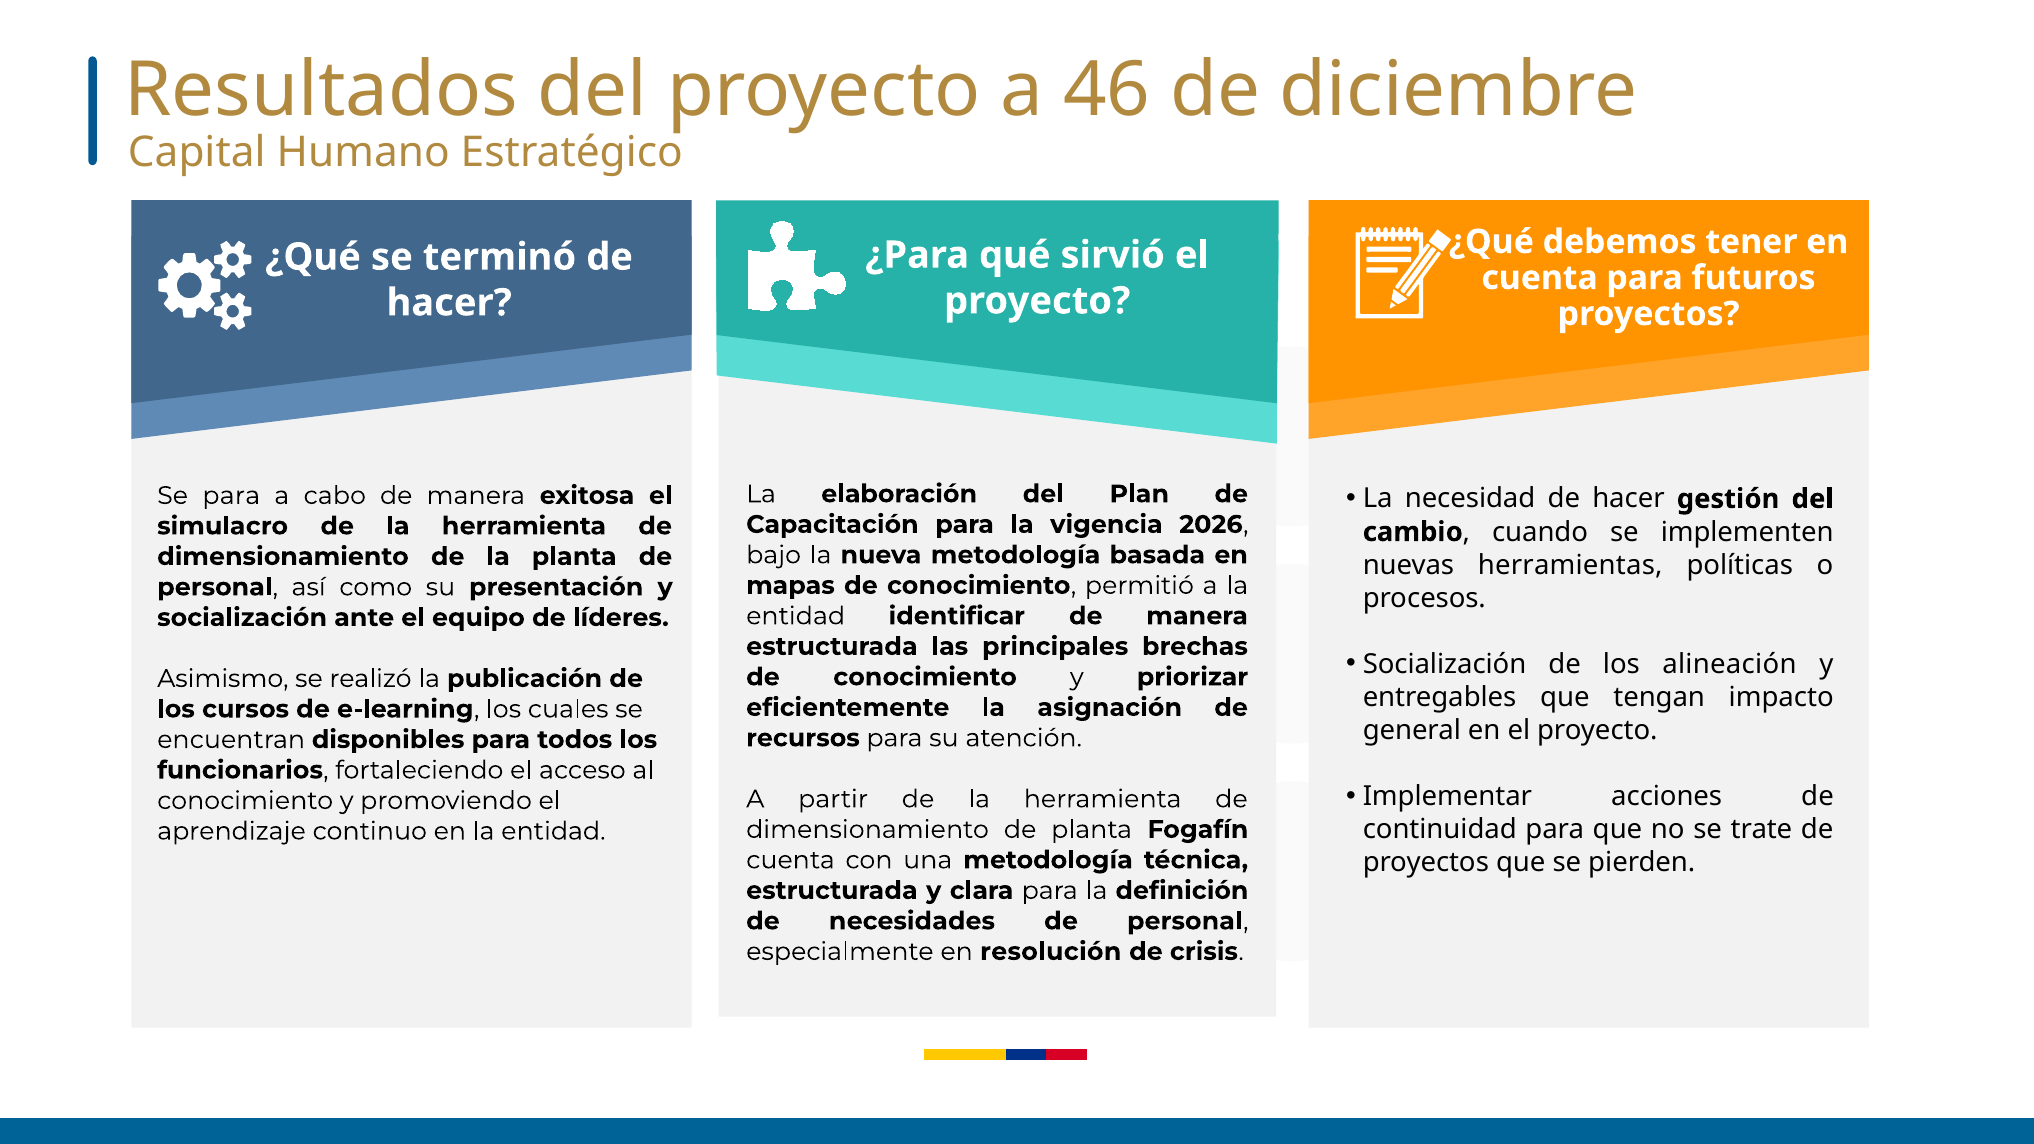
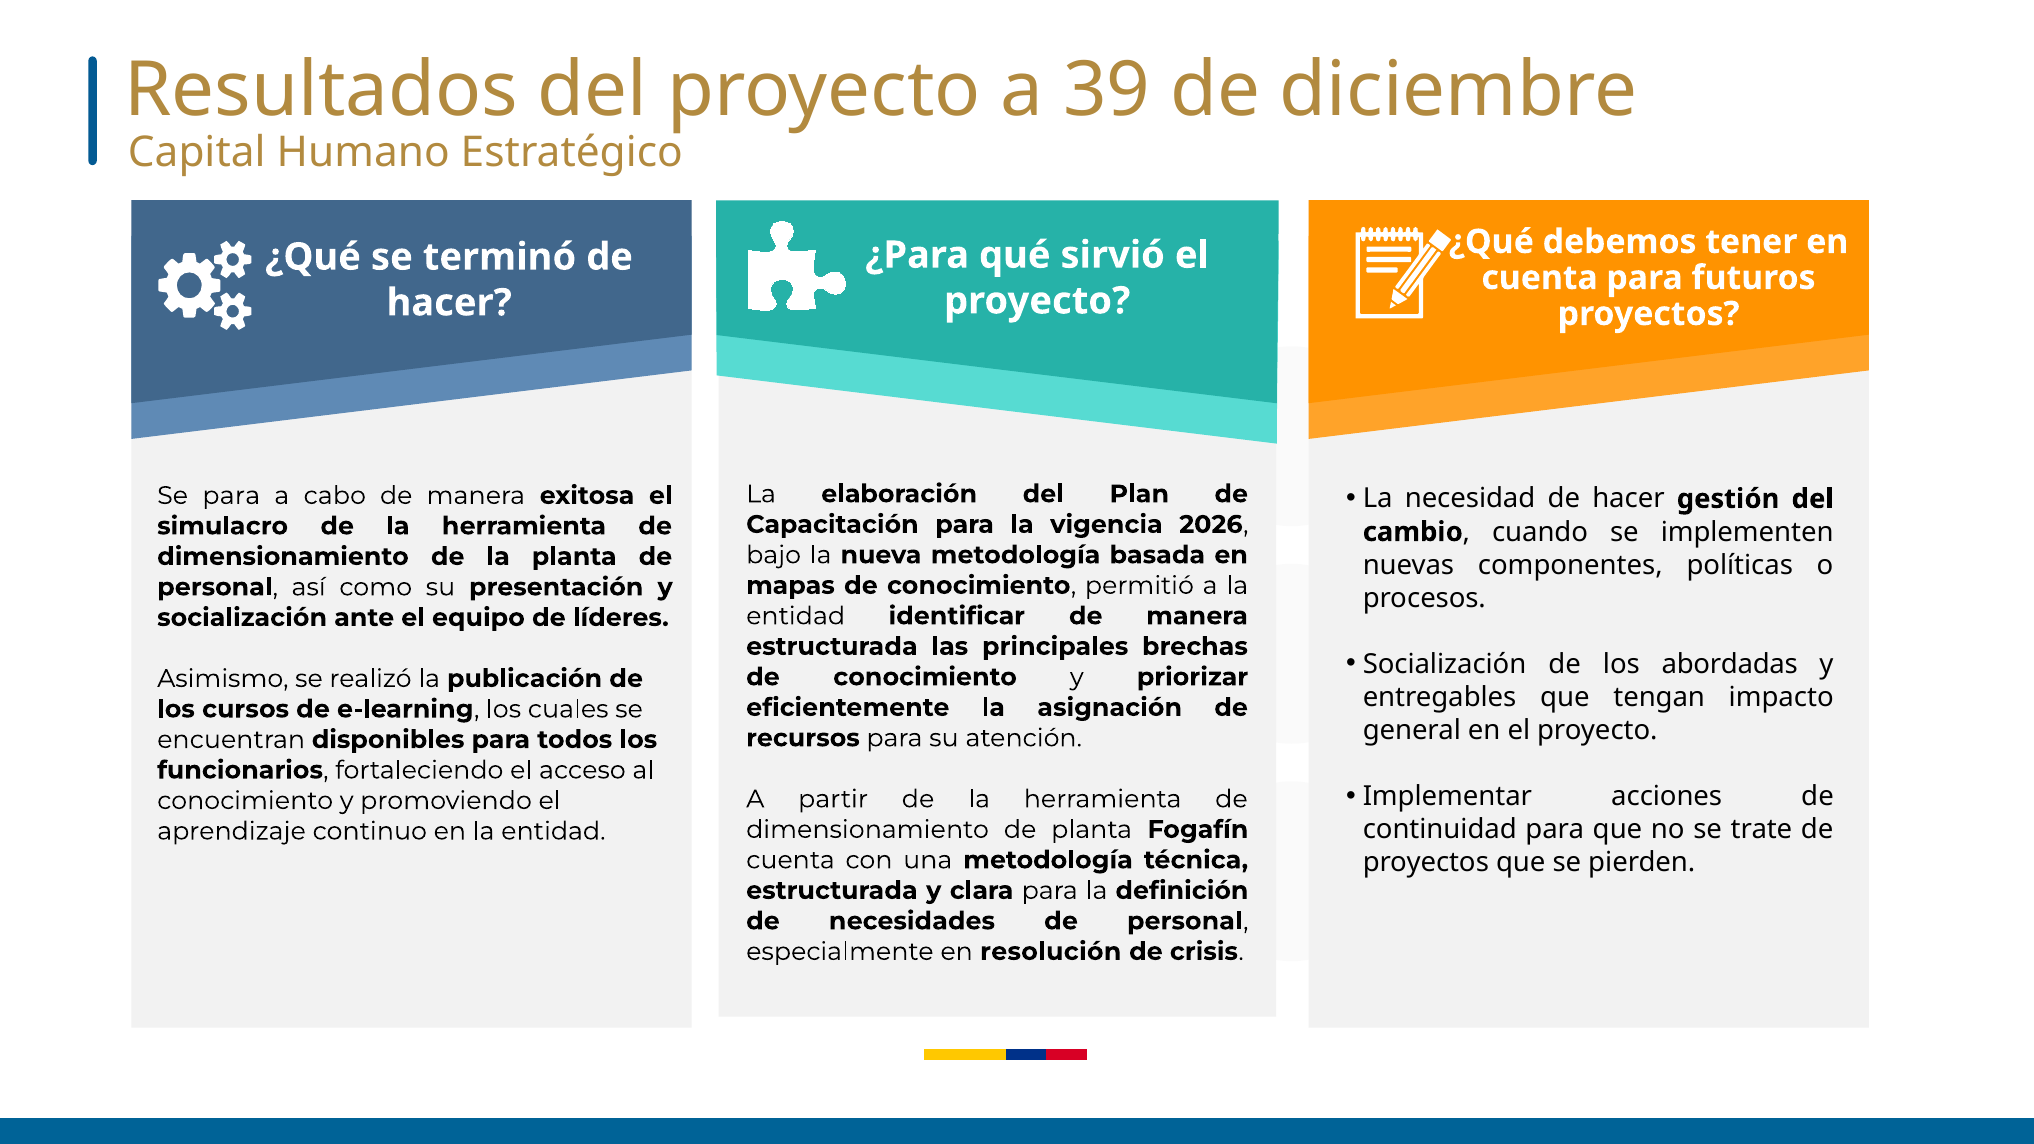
46: 46 -> 39 (1107, 91)
herramientas: herramientas -> componentes (1570, 565)
alineación: alineación -> abordadas (1730, 664)
